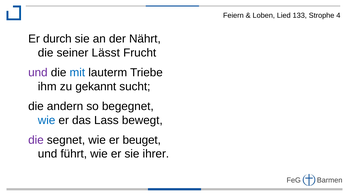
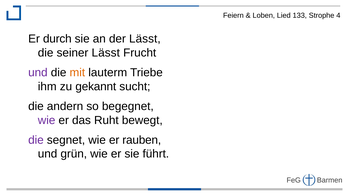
der Nährt: Nährt -> Lässt (145, 39)
mit colour: blue -> orange (77, 73)
wie colour: blue -> purple (47, 120)
Lass: Lass -> Ruht (106, 120)
beuget: beuget -> rauben (142, 140)
führt: führt -> grün (74, 154)
ihrer: ihrer -> führt (156, 154)
